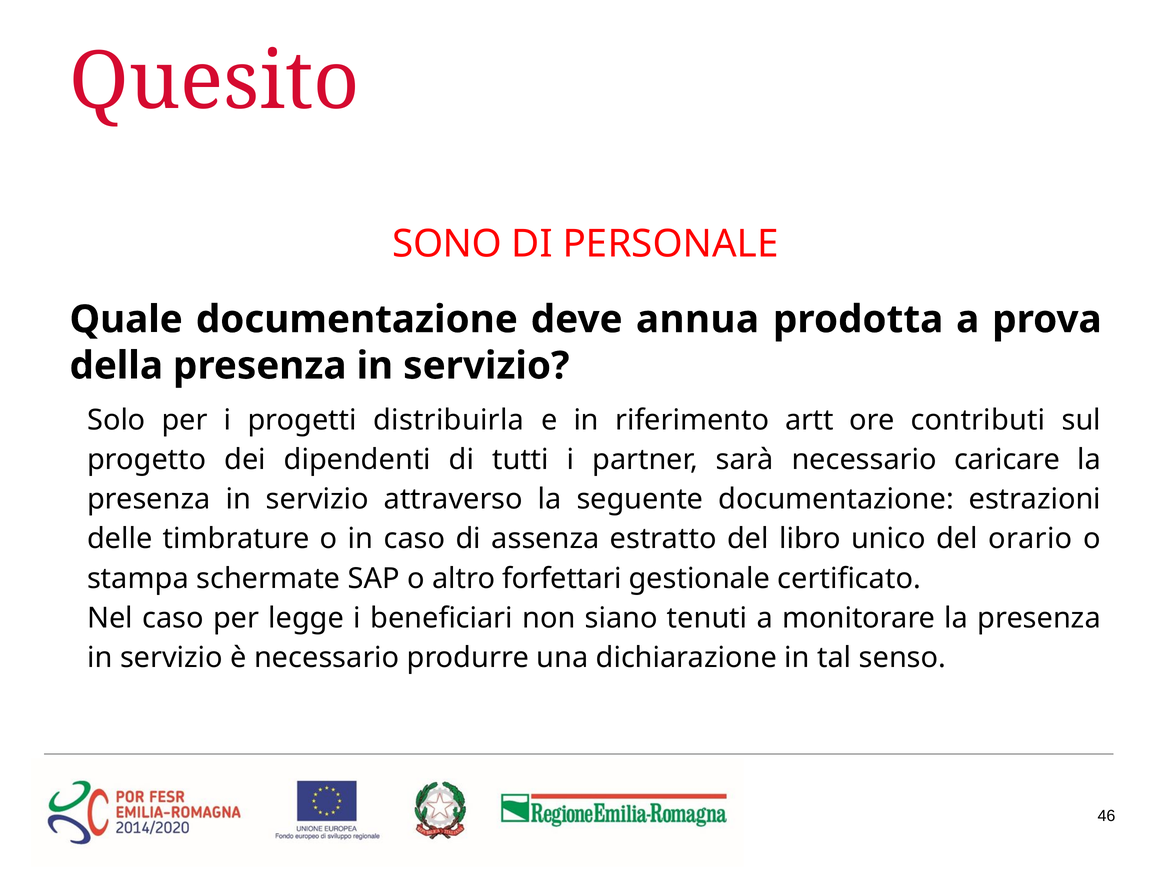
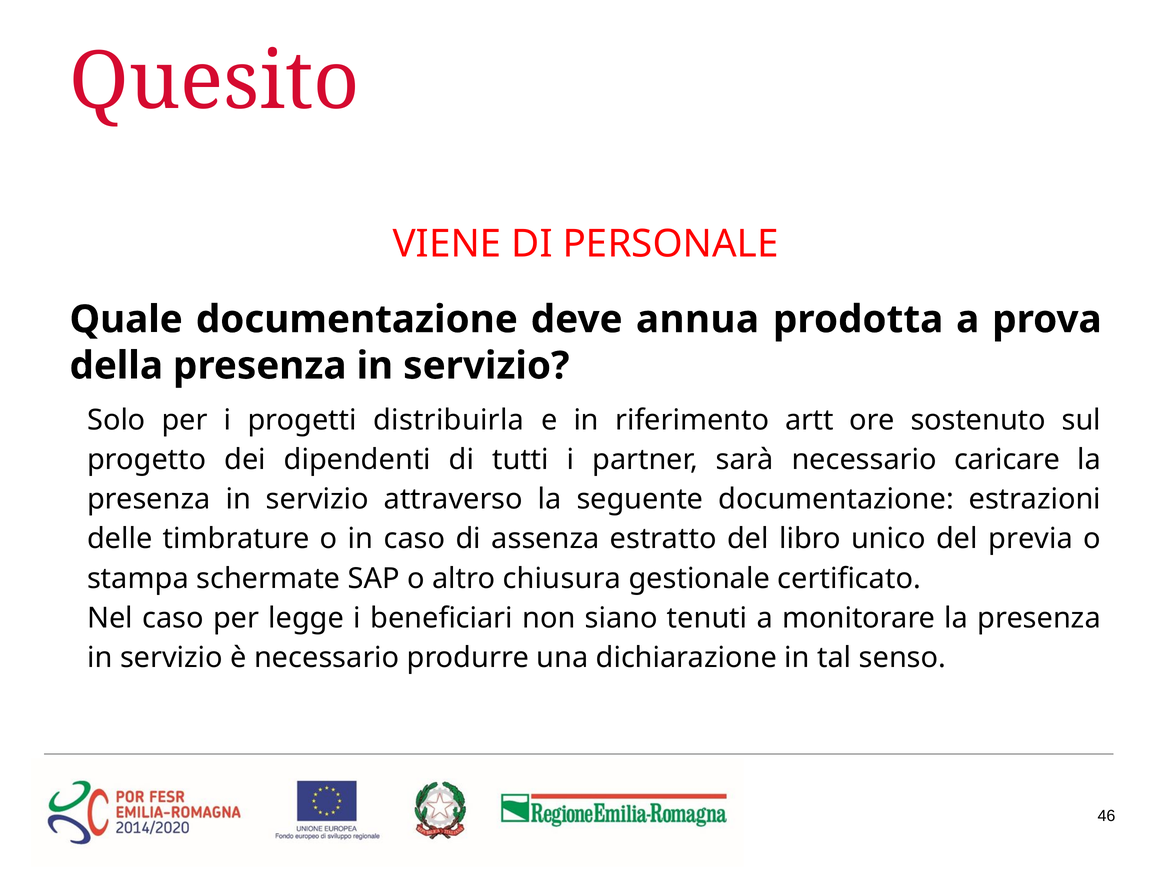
SONO: SONO -> VIENE (447, 244)
contributi: contributi -> sostenuto (978, 420)
orario: orario -> previa (1031, 539)
forfettari: forfettari -> chiusura (562, 578)
